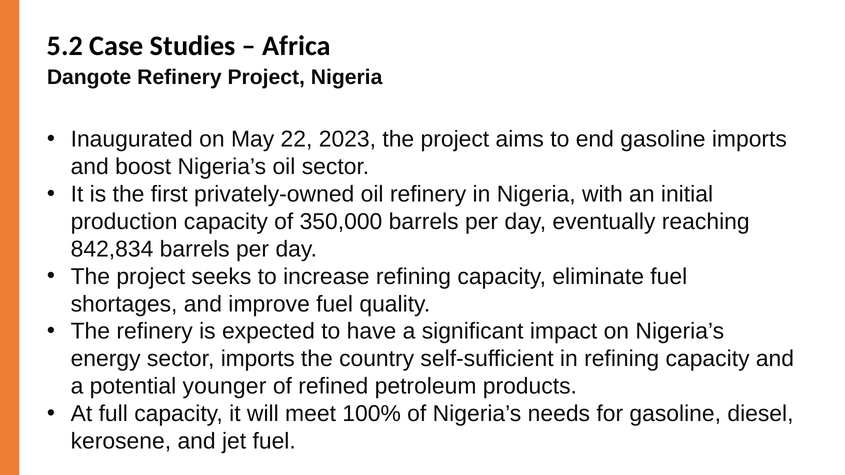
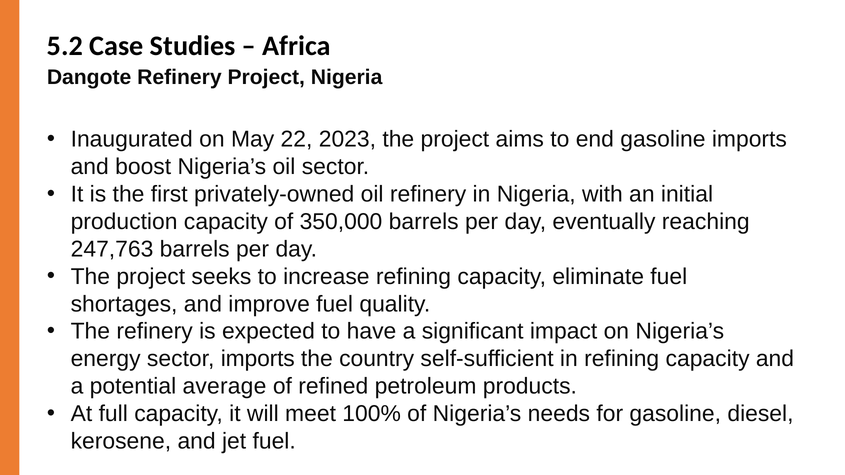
842,834: 842,834 -> 247,763 (112, 249)
younger: younger -> average (224, 387)
